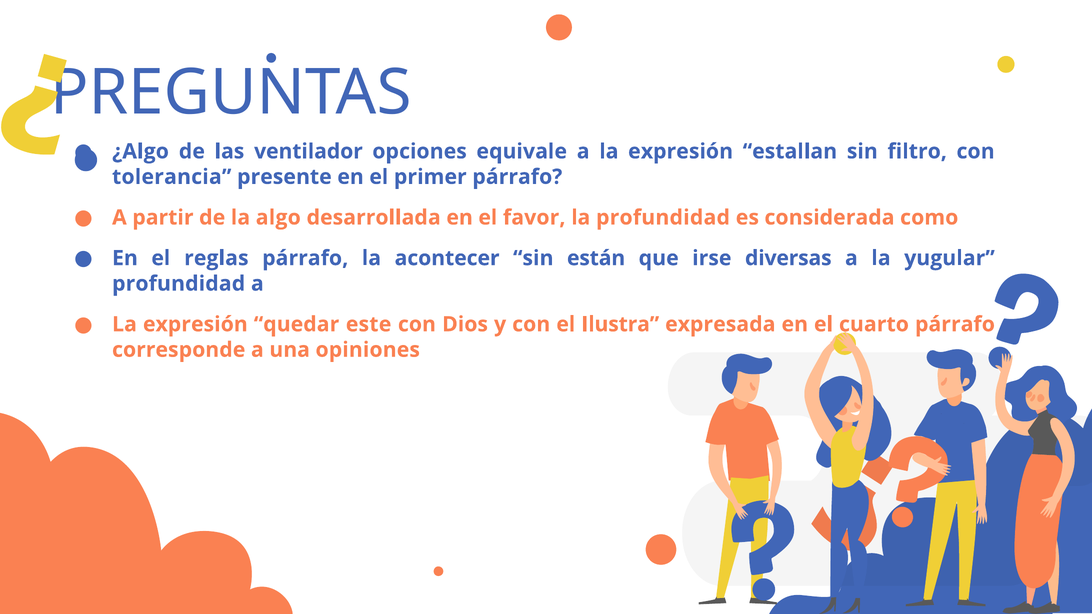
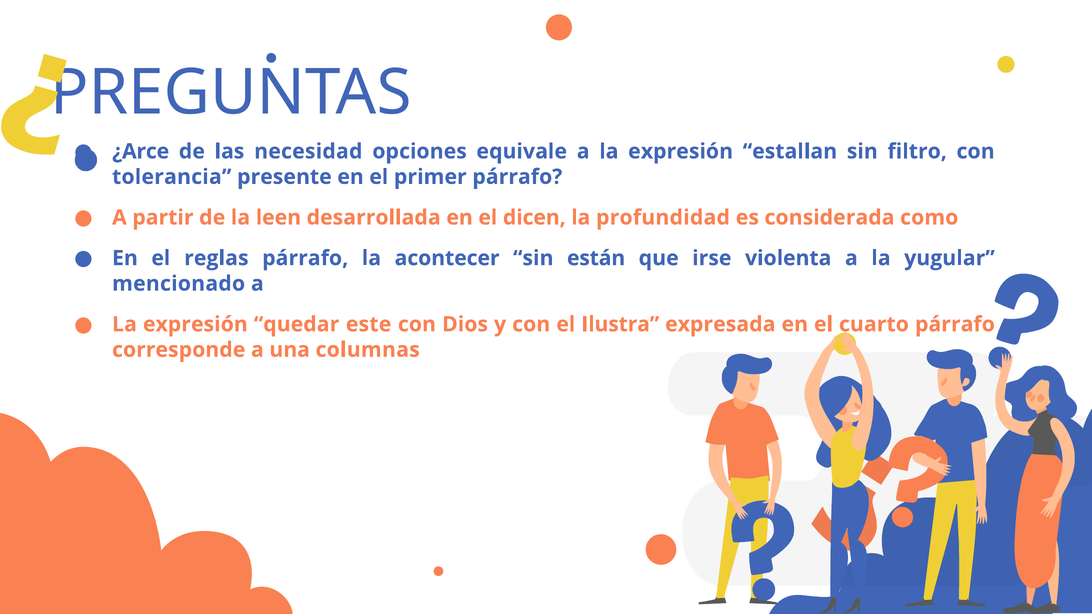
¿Algo: ¿Algo -> ¿Arce (141, 151)
ventilador: ventilador -> necesidad (308, 151)
algo: algo -> leen (278, 218)
favor: favor -> dicen (534, 218)
diversas: diversas -> violenta (788, 258)
profundidad: profundidad -> mencionado (179, 284)
opiniones: opiniones -> columnas (368, 350)
